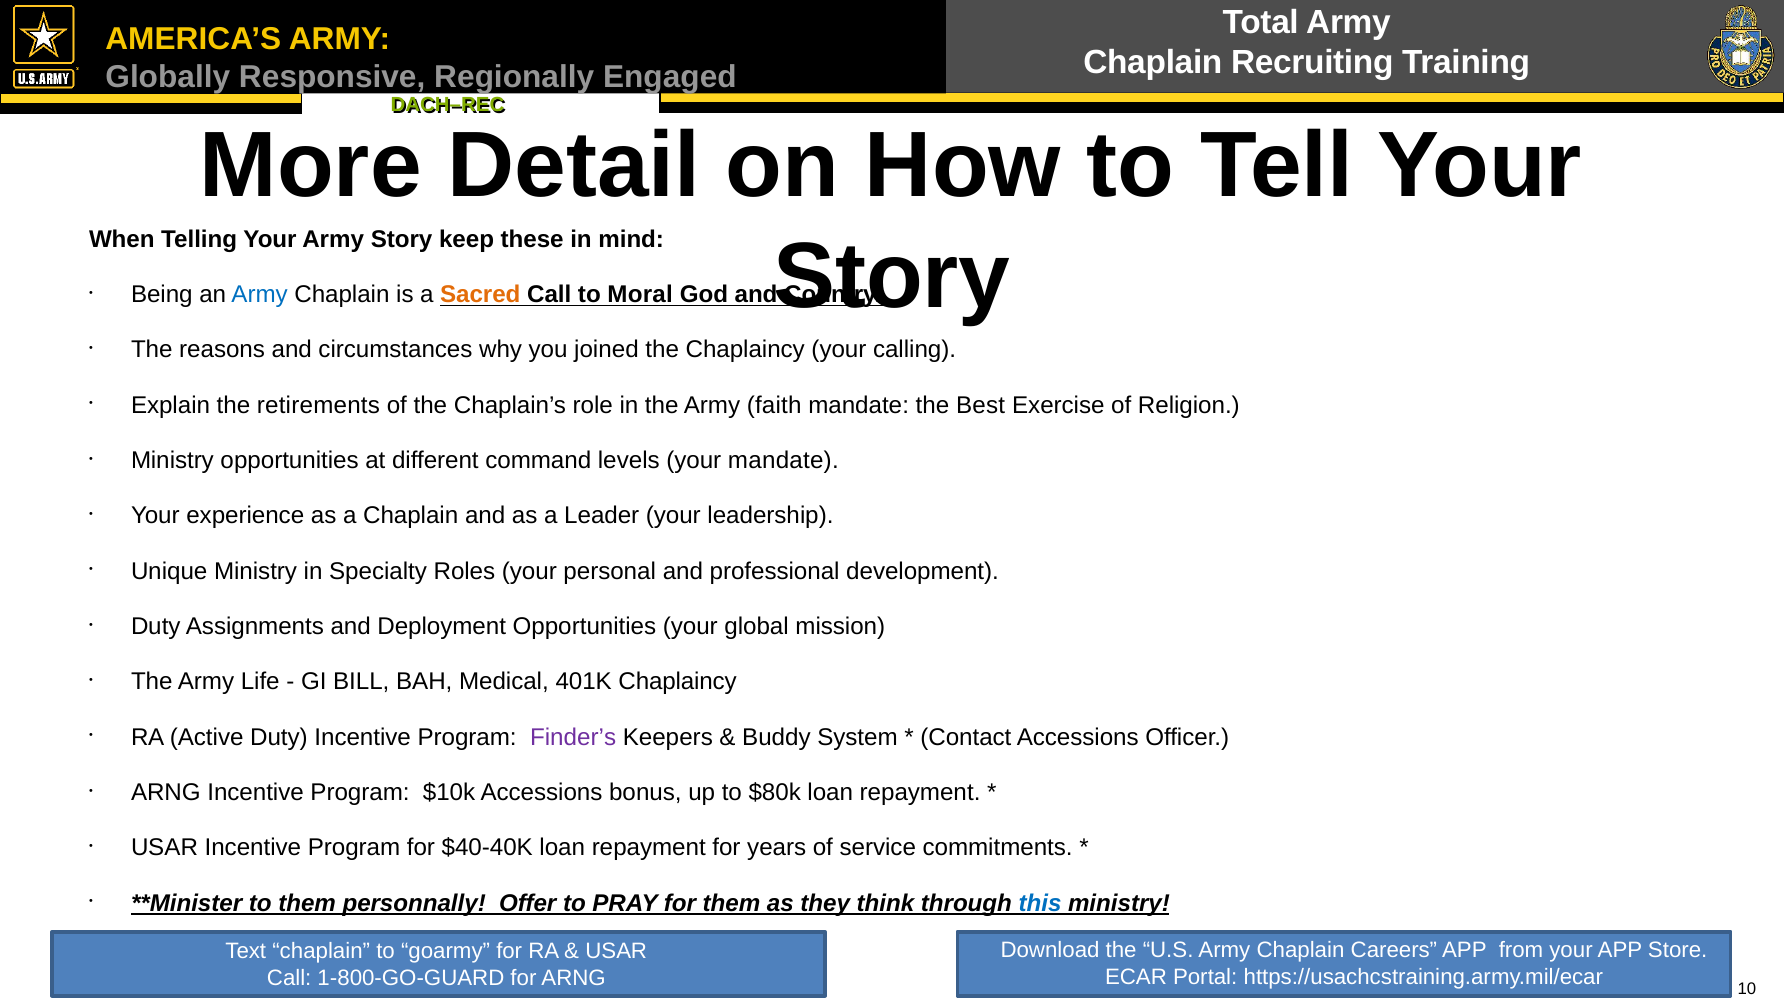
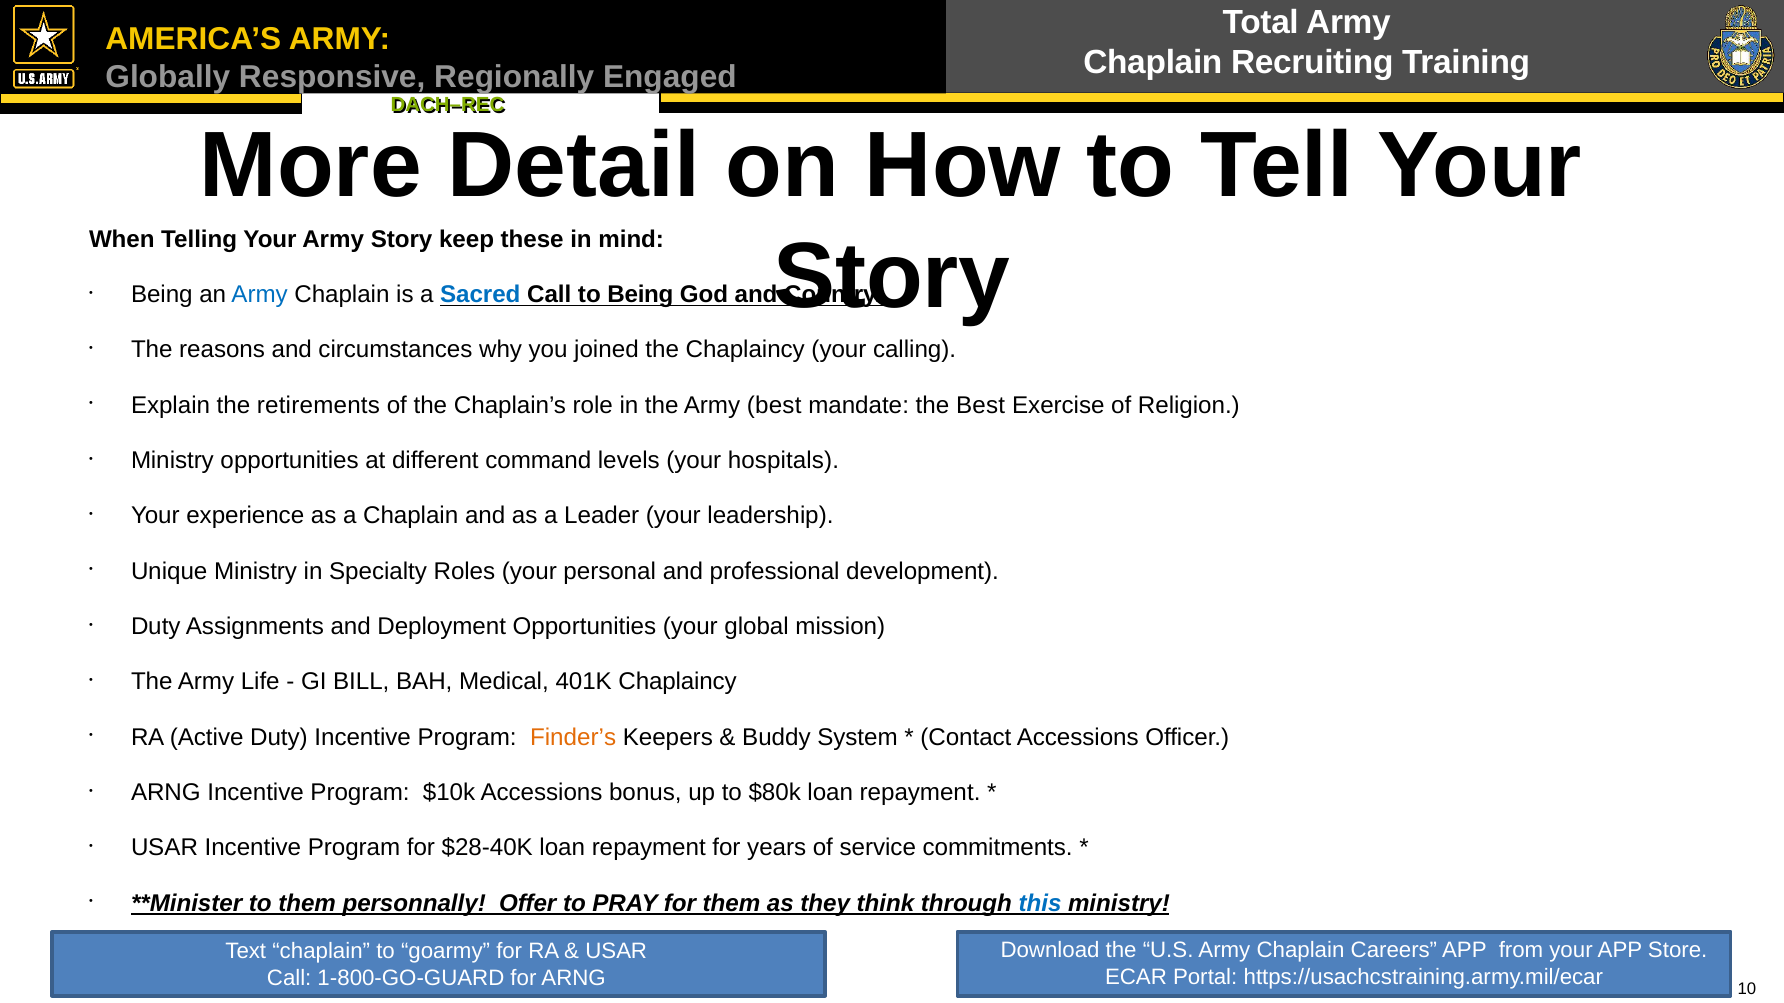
Sacred colour: orange -> blue (480, 295)
to Moral: Moral -> Being (640, 295)
Army faith: faith -> best (774, 405)
your mandate: mandate -> hospitals (783, 461)
Finder’s colour: purple -> orange (573, 737)
$40-40K: $40-40K -> $28-40K (487, 848)
